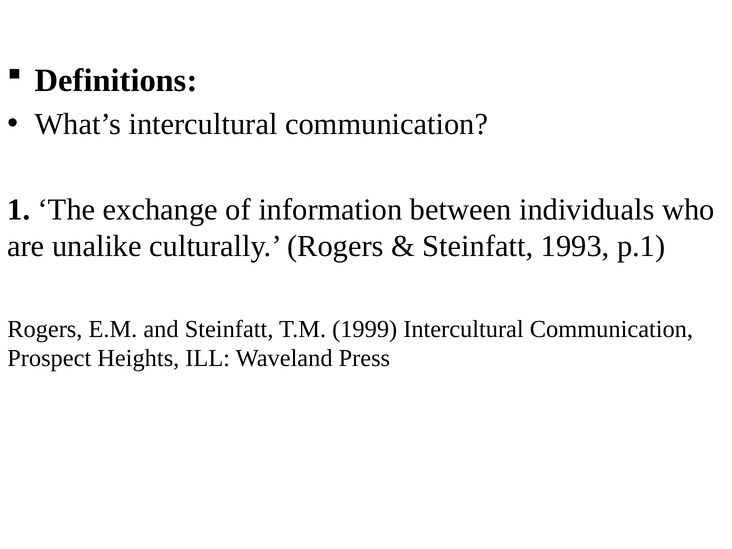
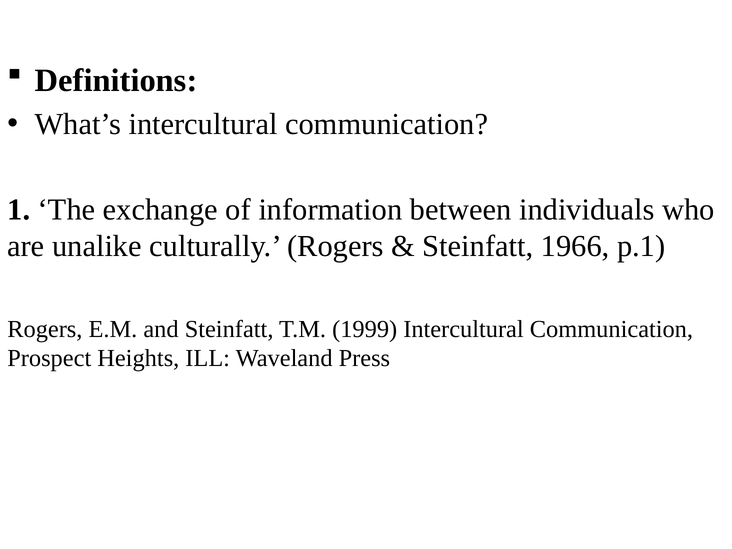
1993: 1993 -> 1966 (575, 246)
